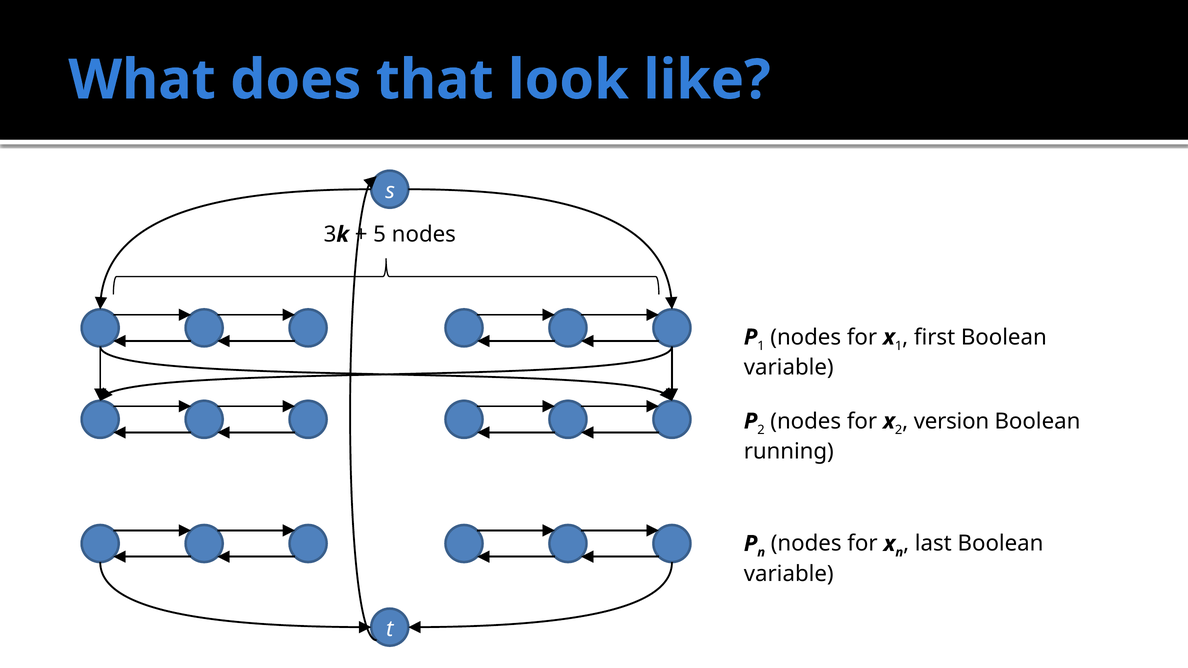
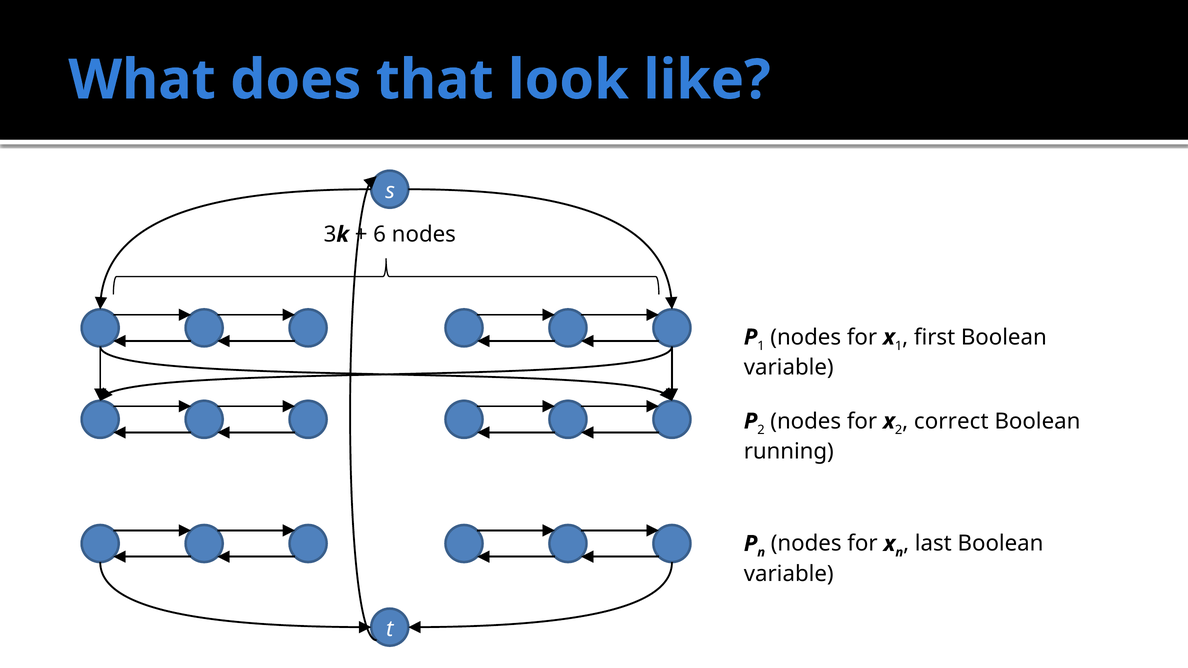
5: 5 -> 6 (380, 235)
version: version -> correct (951, 421)
